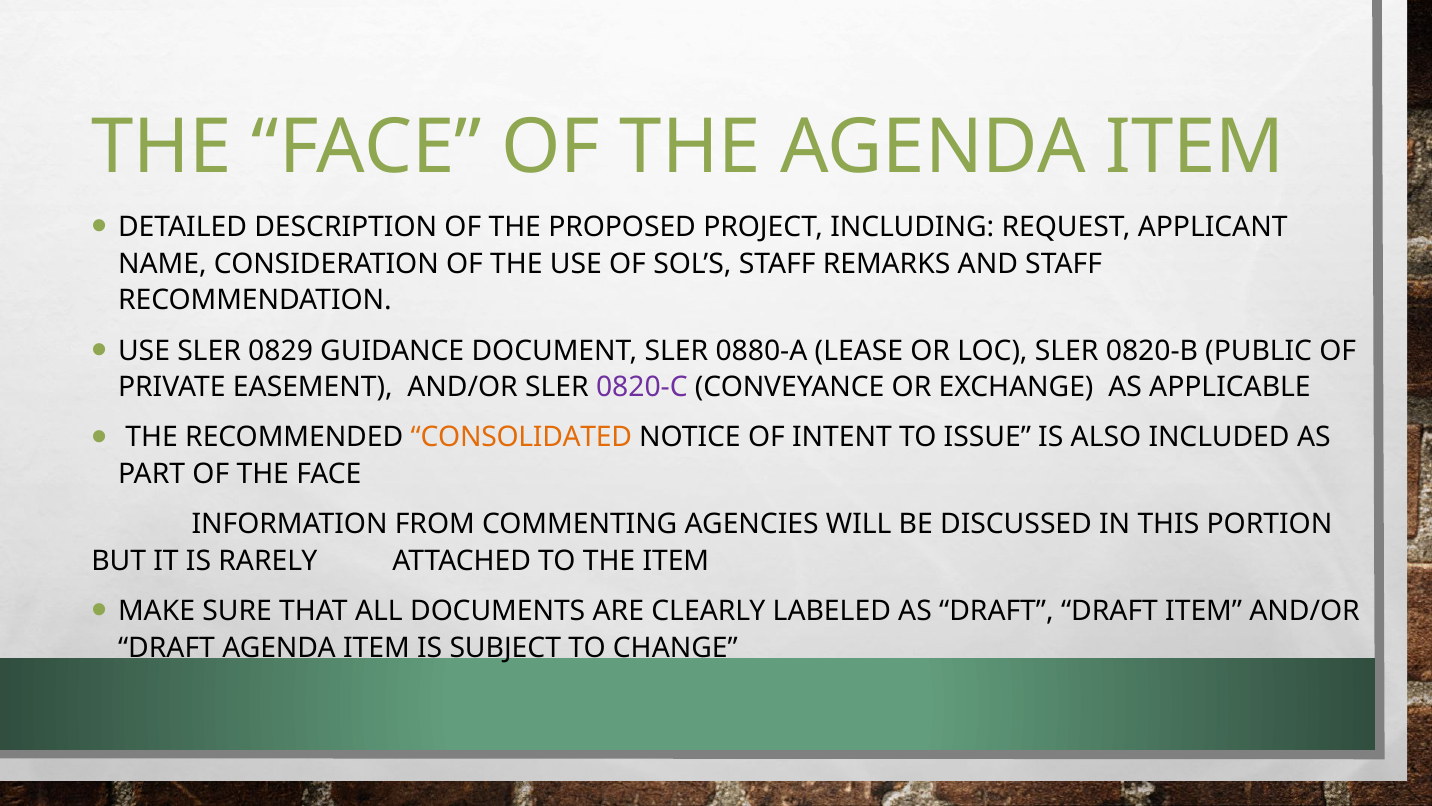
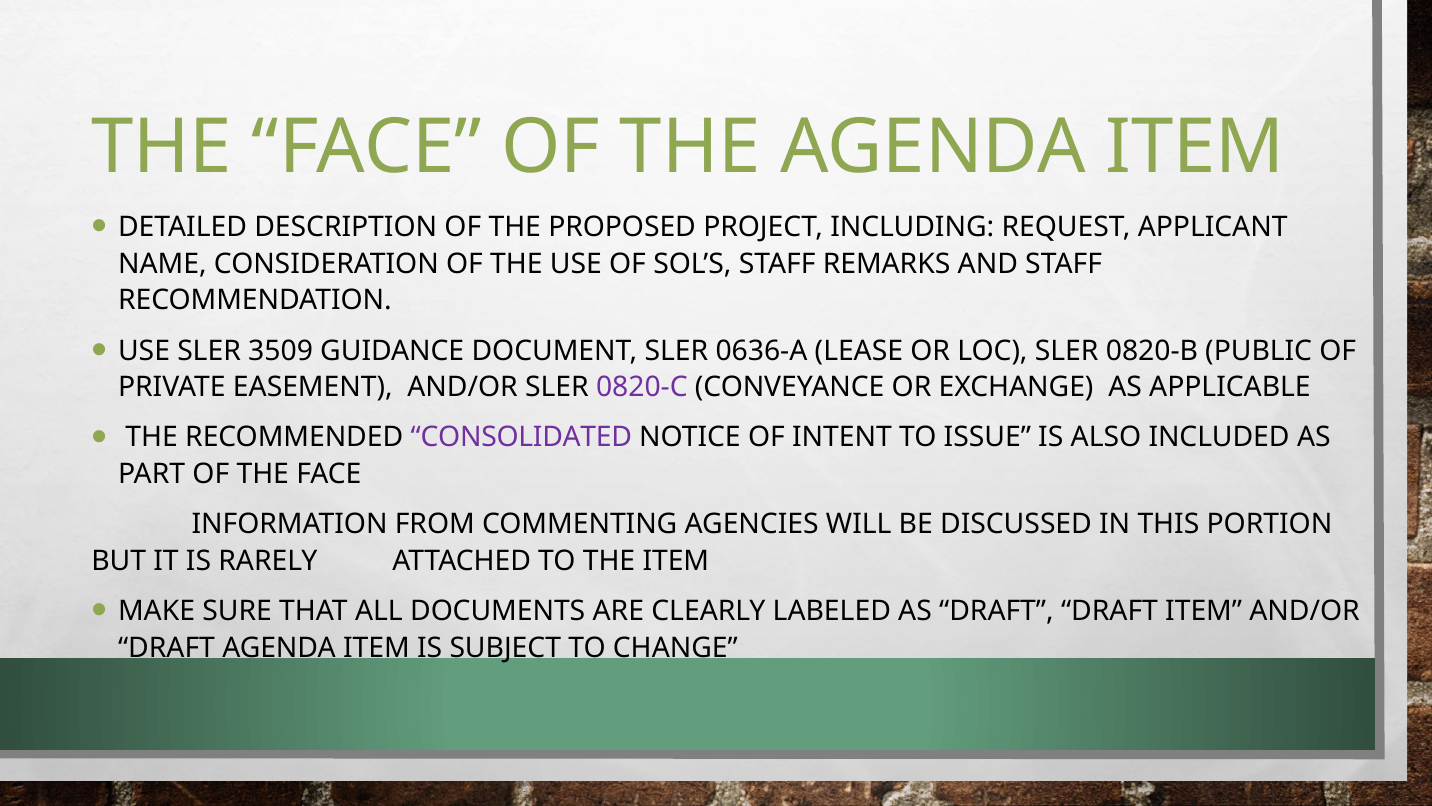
0829: 0829 -> 3509 (281, 351)
0880-A: 0880-A -> 0636-A (761, 351)
CONSOLIDATED colour: orange -> purple (521, 437)
